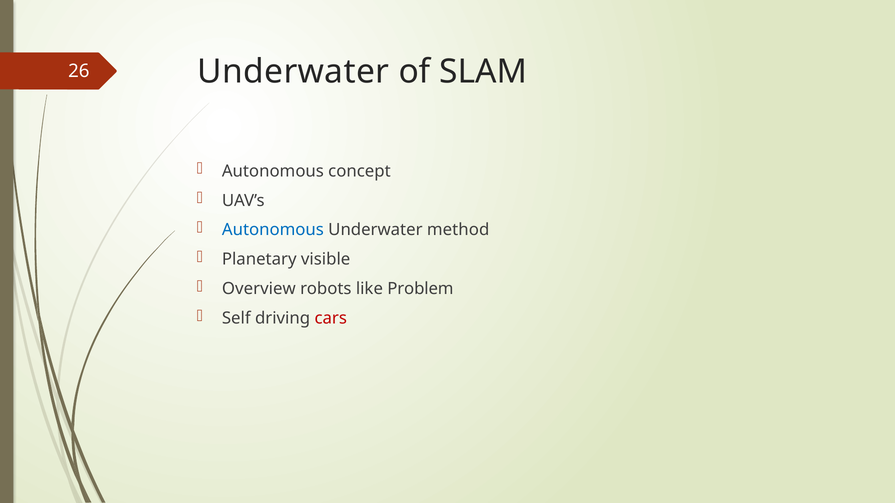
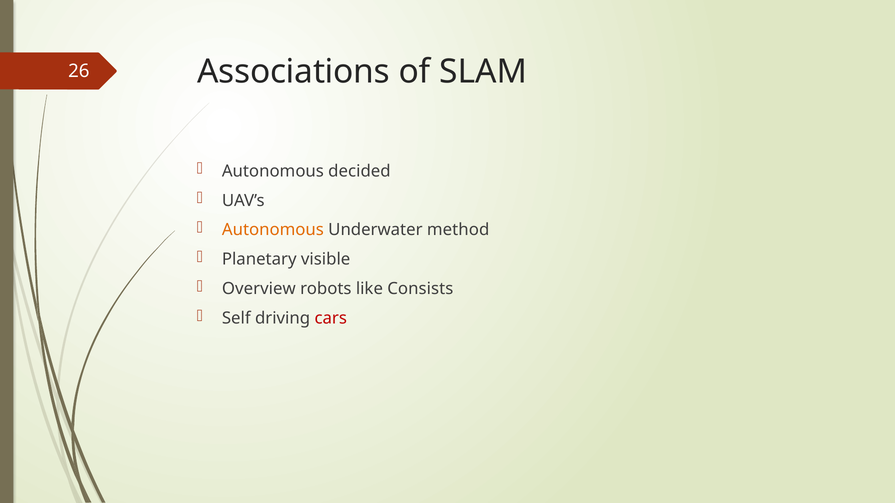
26 Underwater: Underwater -> Associations (294, 72)
concept: concept -> decided (359, 171)
Autonomous colour: blue -> orange (273, 230)
Problem: Problem -> Consists (420, 289)
